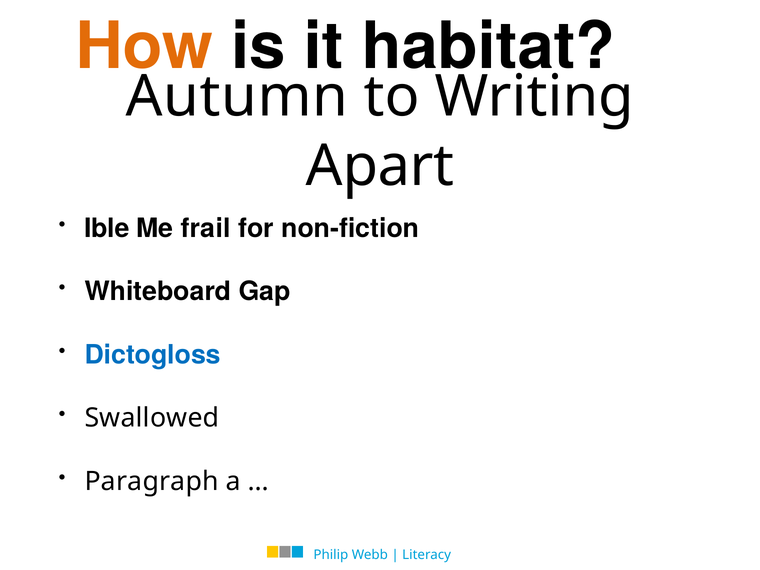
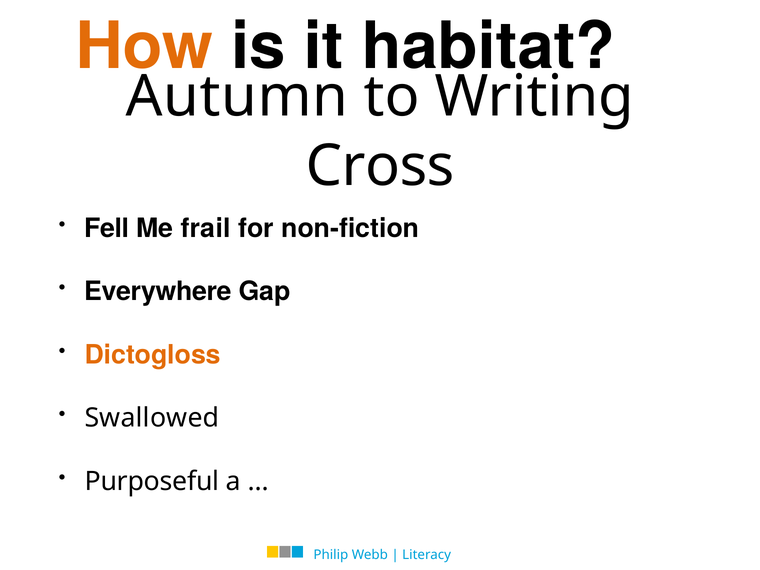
Apart: Apart -> Cross (380, 166)
Ible: Ible -> Fell (107, 228)
Whiteboard: Whiteboard -> Everywhere (158, 291)
Dictogloss colour: blue -> orange (153, 355)
Paragraph: Paragraph -> Purposeful (152, 481)
